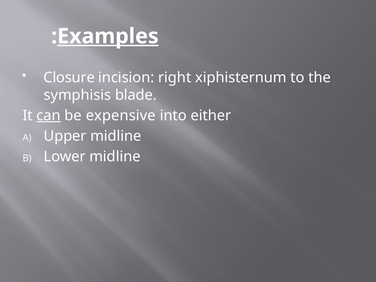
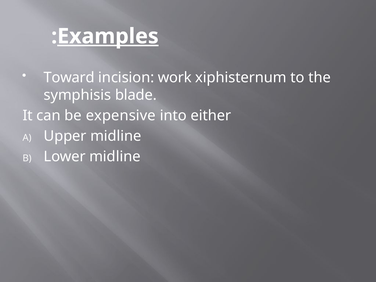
Closure: Closure -> Toward (69, 77)
right: right -> work (175, 77)
can underline: present -> none (49, 115)
